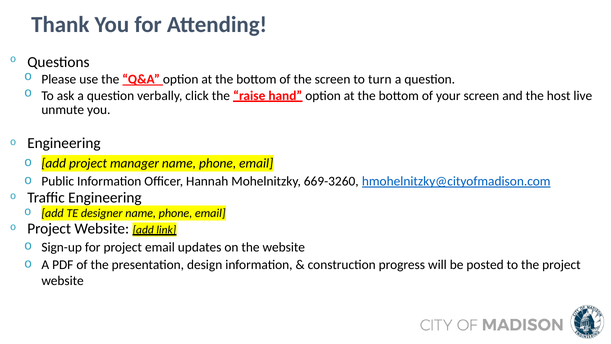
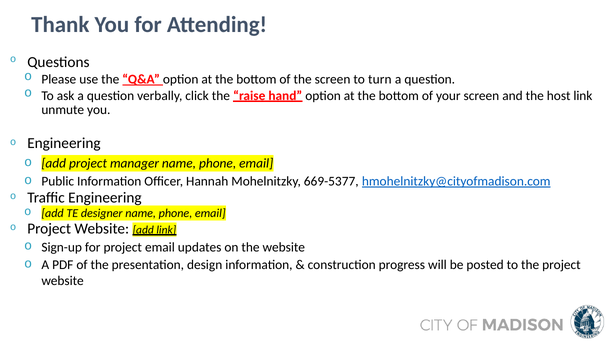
host live: live -> link (583, 96)
669-3260: 669-3260 -> 669-5377 (331, 181)
